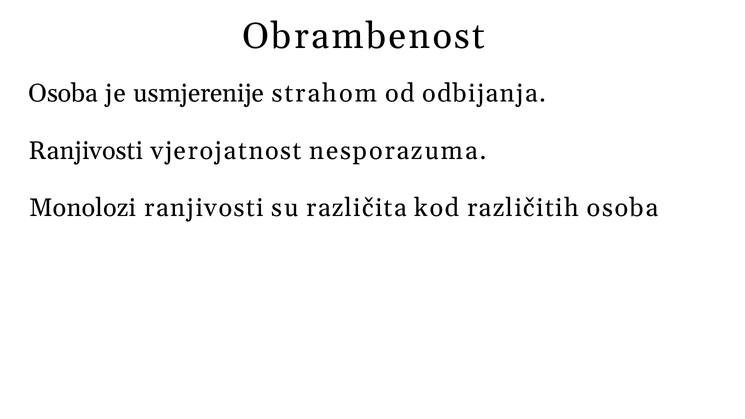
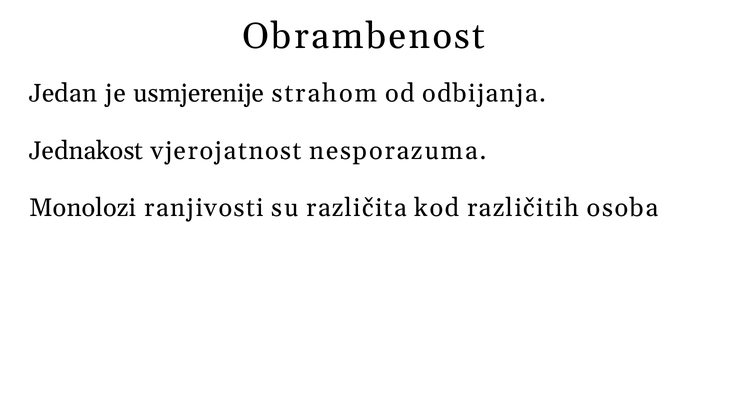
Osoba: Osoba -> Jedan (63, 93)
Ranjivosti: Ranjivosti -> Jednakost (86, 151)
